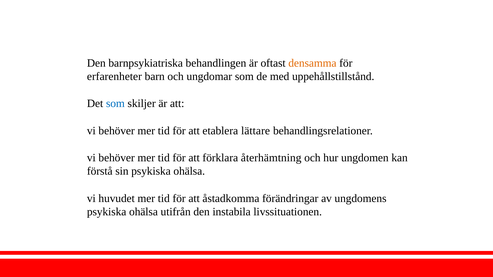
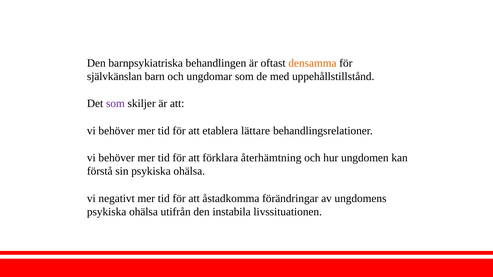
erfarenheter: erfarenheter -> självkänslan (114, 77)
som colour: blue -> purple (115, 104)
huvudet: huvudet -> negativt (117, 199)
